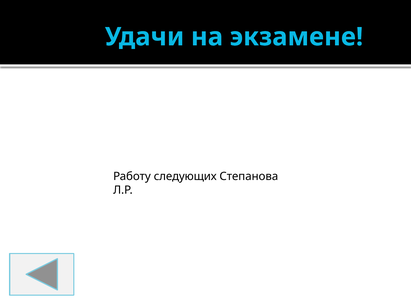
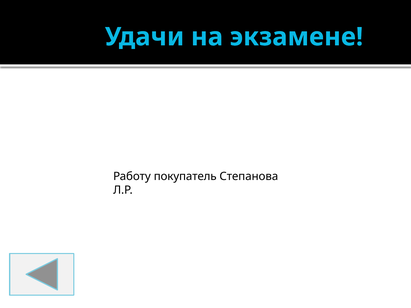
следующих: следующих -> покупатель (185, 177)
